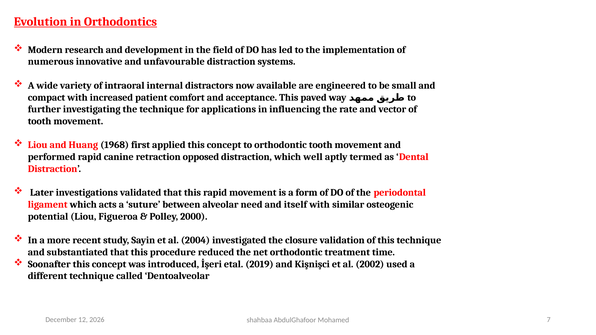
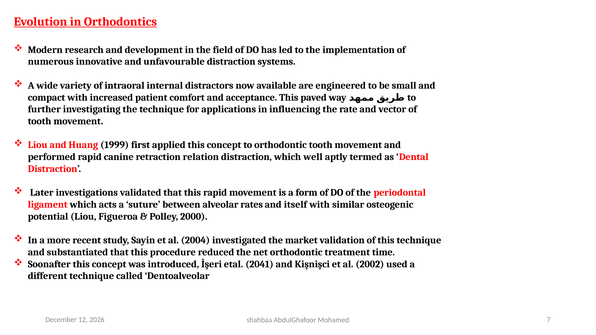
1968: 1968 -> 1999 (115, 145)
opposed: opposed -> relation (201, 157)
need: need -> rates (252, 205)
closure: closure -> market (301, 240)
2019: 2019 -> 2041 (259, 264)
